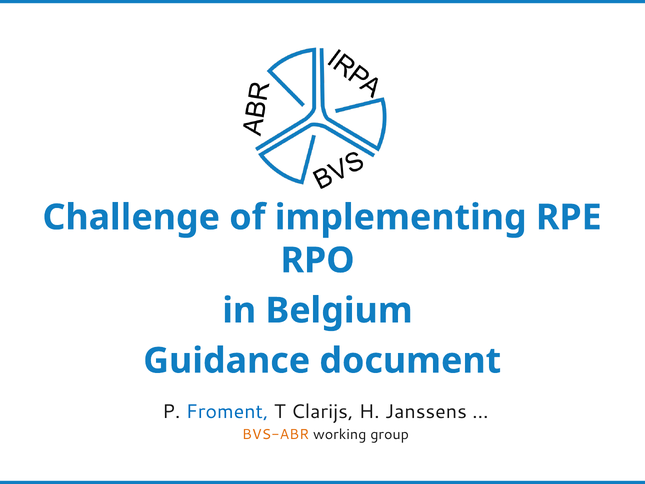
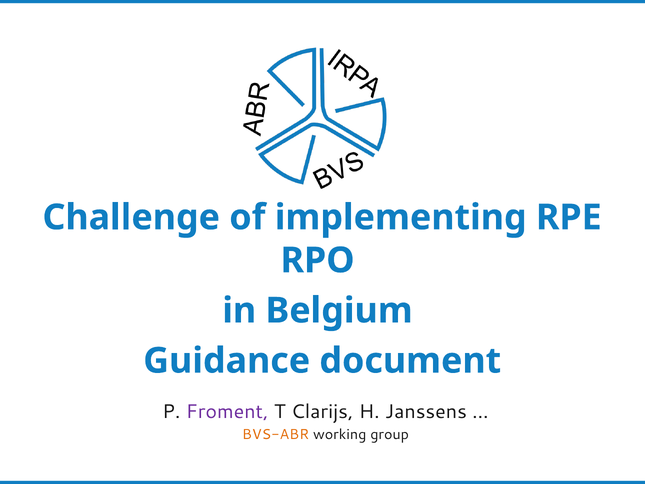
Froment colour: blue -> purple (227, 412)
